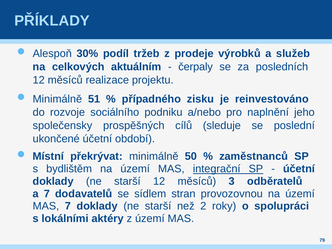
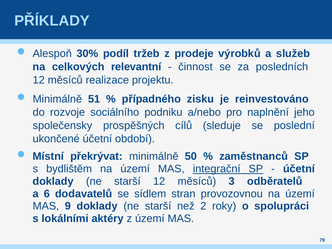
aktuálním: aktuálním -> relevantní (136, 67)
čerpaly: čerpaly -> činnost (196, 67)
a 7: 7 -> 6 (47, 194)
MAS 7: 7 -> 9 (68, 206)
